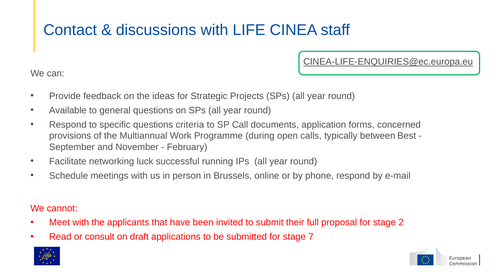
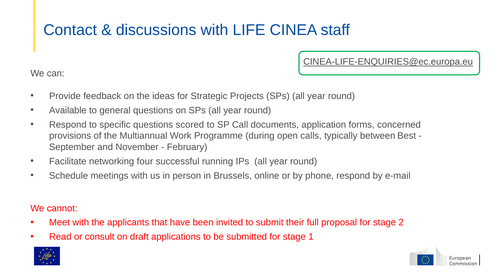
criteria: criteria -> scored (190, 125)
luck: luck -> four (145, 161)
7: 7 -> 1 (311, 237)
